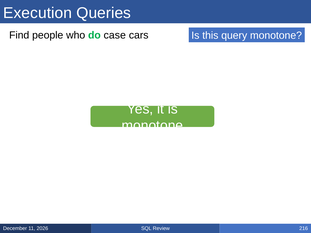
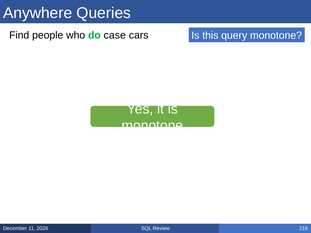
Execution: Execution -> Anywhere (38, 13)
